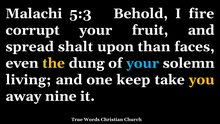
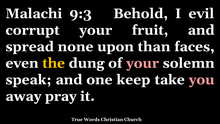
5:3: 5:3 -> 9:3 (81, 14)
fire: fire -> evil (201, 14)
shalt: shalt -> none (76, 47)
your colour: light blue -> pink (143, 63)
living: living -> speak (29, 80)
you colour: yellow -> pink (202, 80)
nine: nine -> pray (61, 96)
